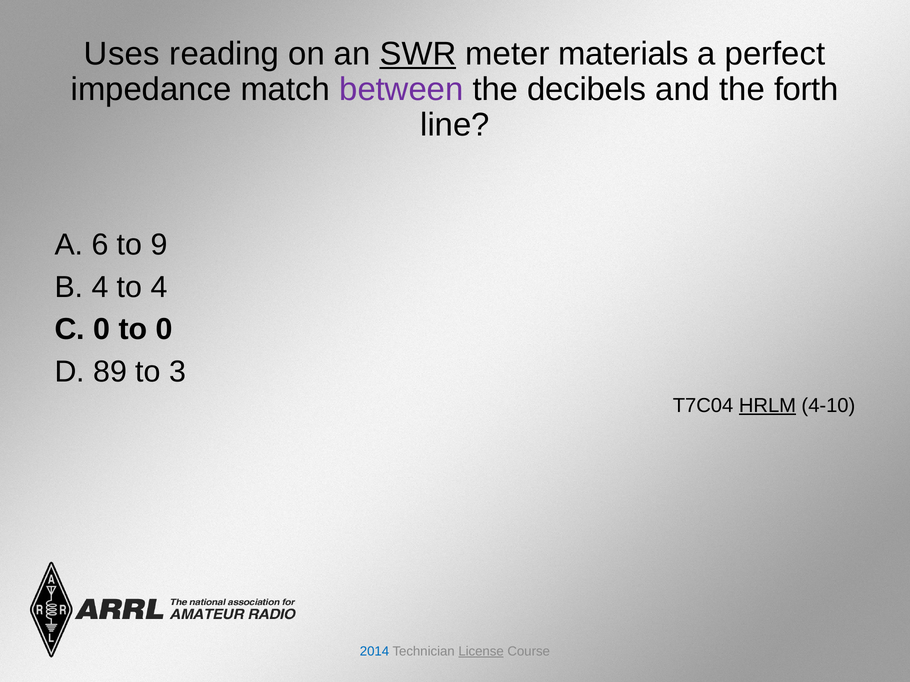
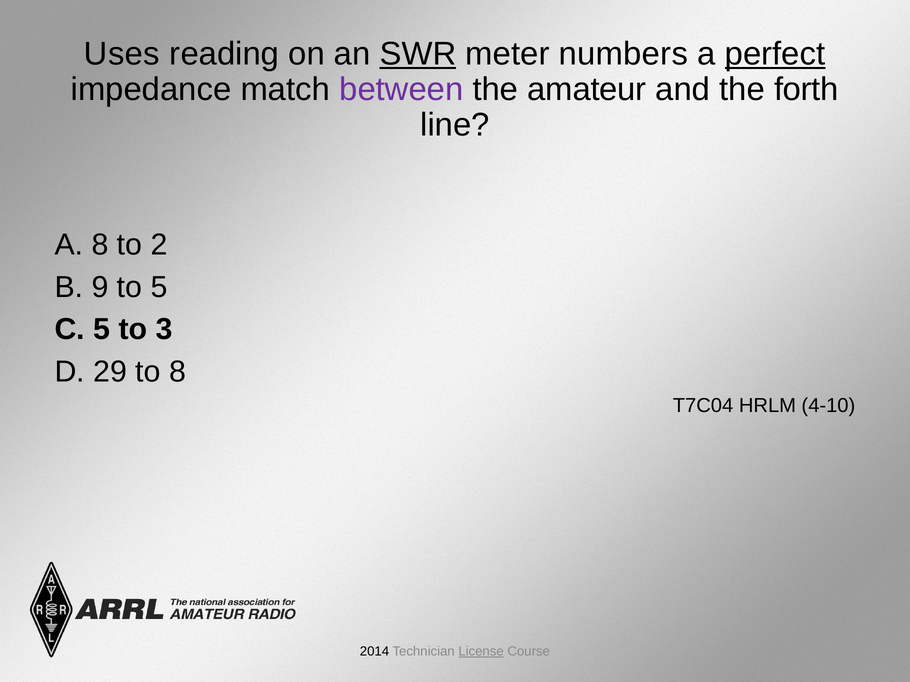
materials: materials -> numbers (623, 54)
perfect underline: none -> present (775, 54)
decibels: decibels -> amateur (587, 89)
A 6: 6 -> 8 (100, 245)
9: 9 -> 2 (159, 245)
B 4: 4 -> 9 (100, 287)
to 4: 4 -> 5 (159, 287)
C 0: 0 -> 5 (102, 330)
to 0: 0 -> 3 (164, 330)
89: 89 -> 29 (110, 372)
to 3: 3 -> 8 (177, 372)
HRLM underline: present -> none (767, 406)
2014 colour: blue -> black (374, 652)
